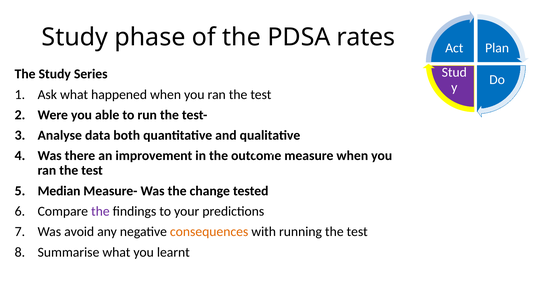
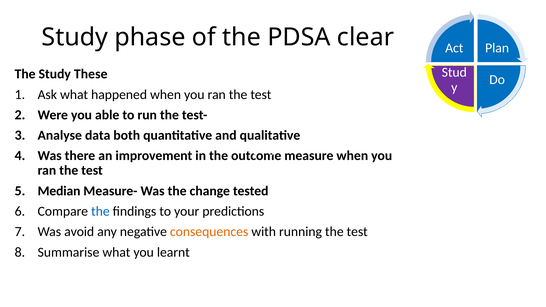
rates: rates -> clear (366, 37)
Series: Series -> These (91, 74)
the colour: purple -> blue (100, 211)
